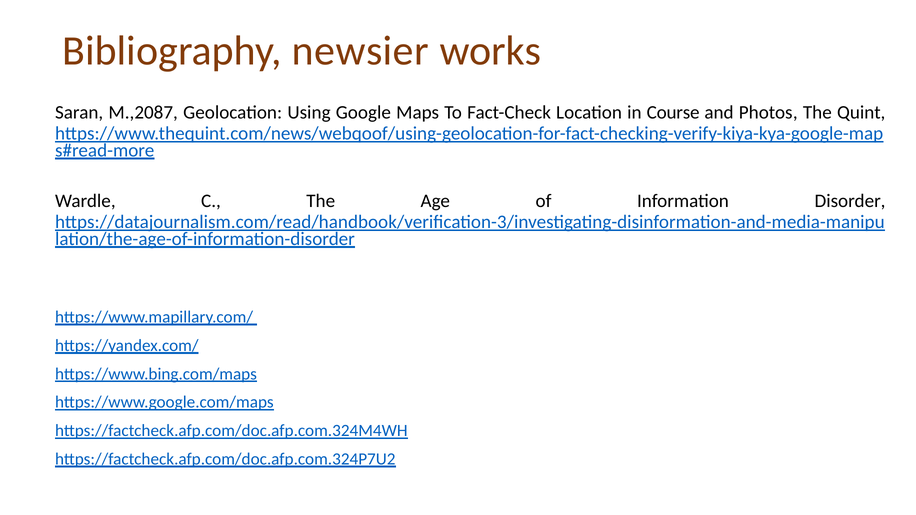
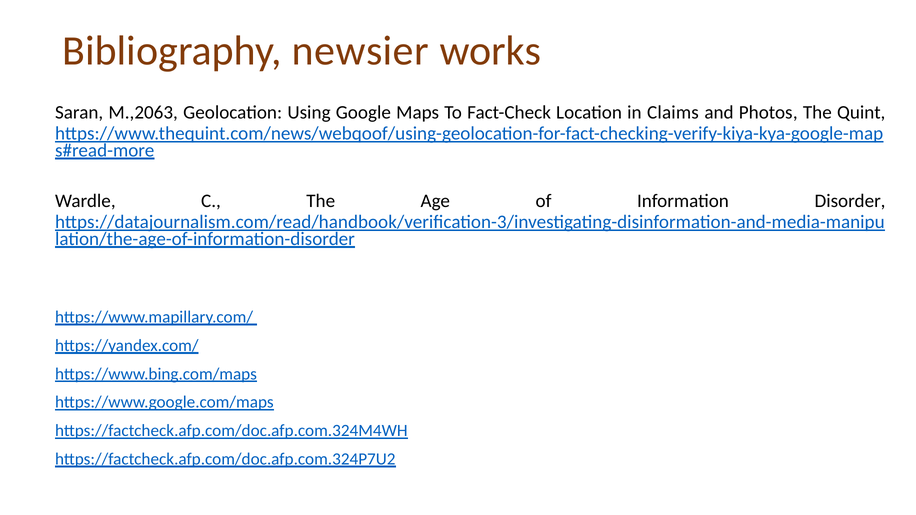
M.,2087: M.,2087 -> M.,2063 (143, 113)
Course: Course -> Claims (673, 113)
